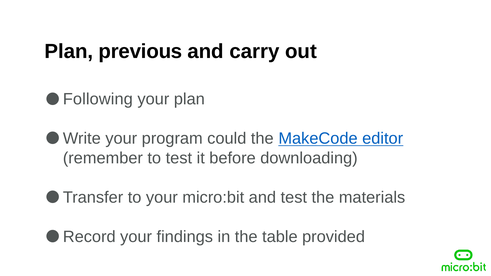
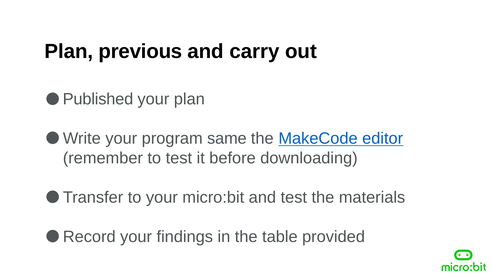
Following: Following -> Published (98, 99)
could: could -> same (227, 139)
